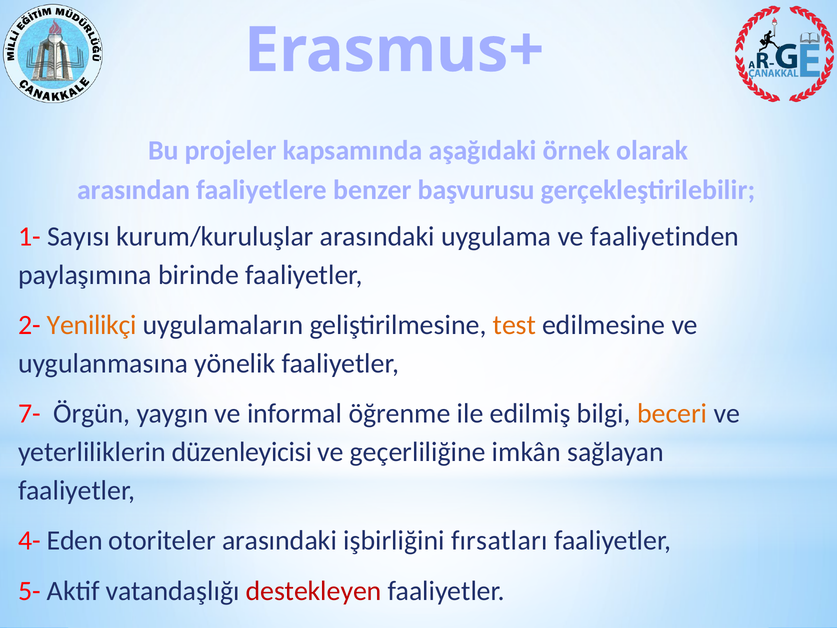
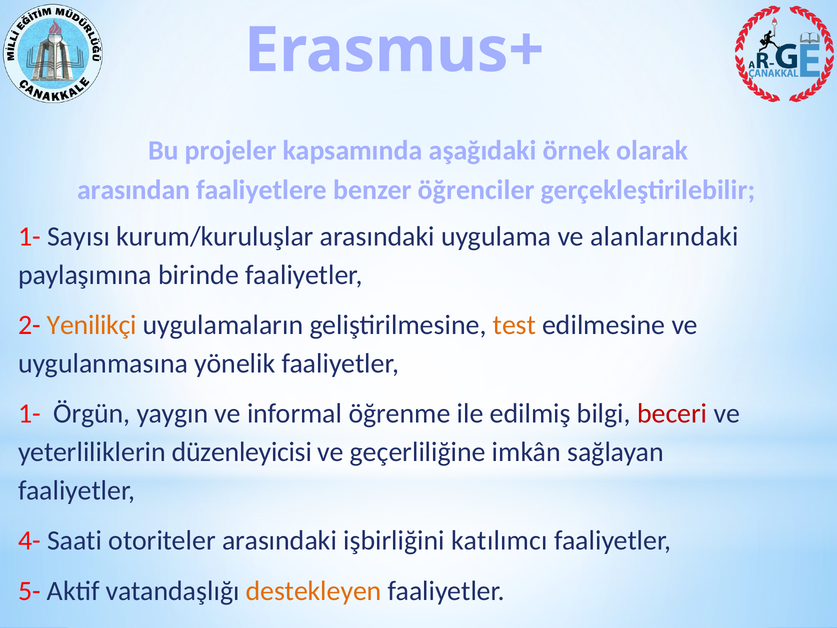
başvurusu: başvurusu -> öğrenciler (476, 190)
faaliyetinden: faaliyetinden -> alanlarındaki (664, 236)
7-: 7- -> 1- (29, 413)
beceri colour: orange -> red (672, 413)
Eden: Eden -> Saati (75, 541)
fırsatları: fırsatları -> katılımcı (499, 541)
destekleyen colour: red -> orange (314, 591)
